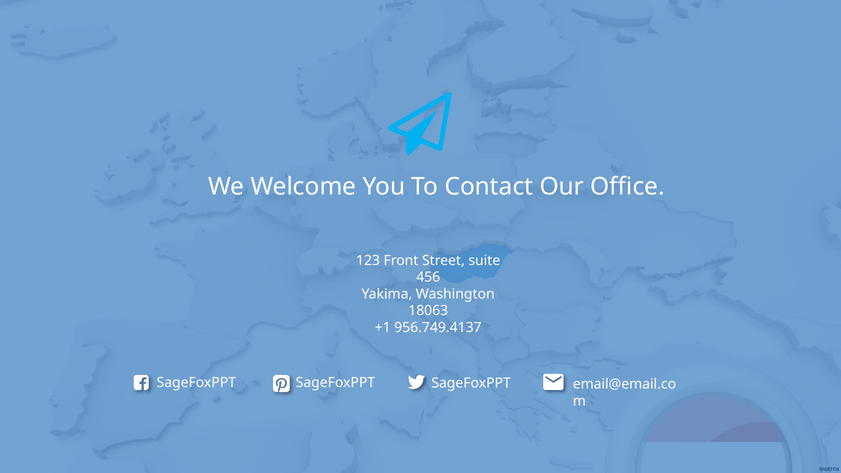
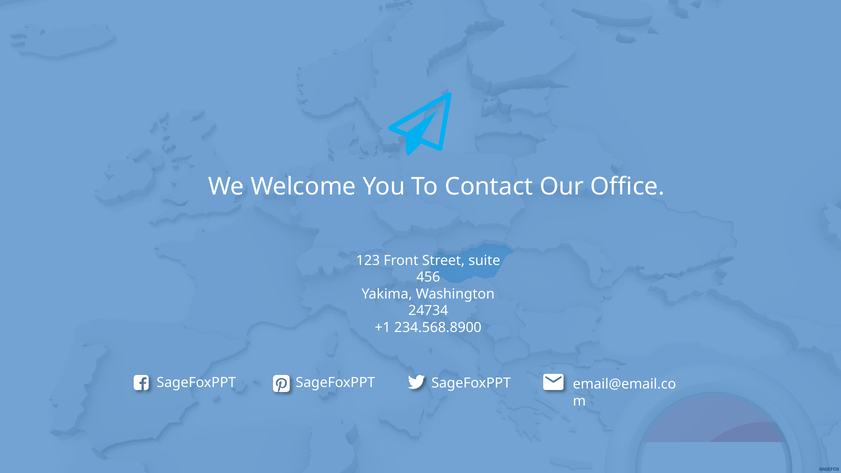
18063: 18063 -> 24734 (428, 311)
956.749.4137: 956.749.4137 -> 234.568.8900 (438, 328)
